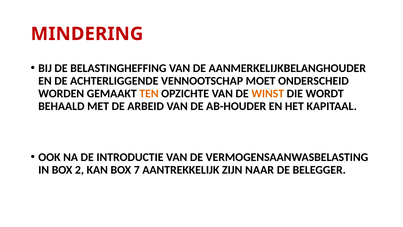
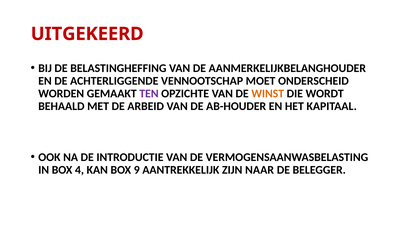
MINDERING: MINDERING -> UITGEKEERD (87, 34)
TEN colour: orange -> purple (149, 94)
2: 2 -> 4 (79, 170)
7: 7 -> 9 (137, 170)
